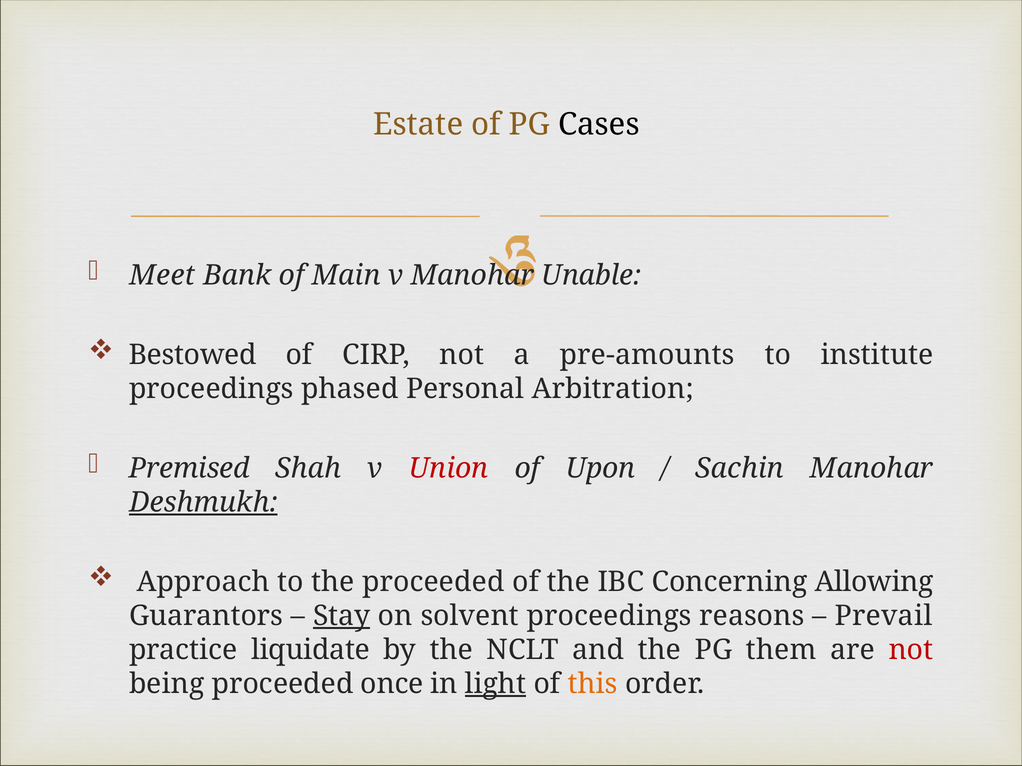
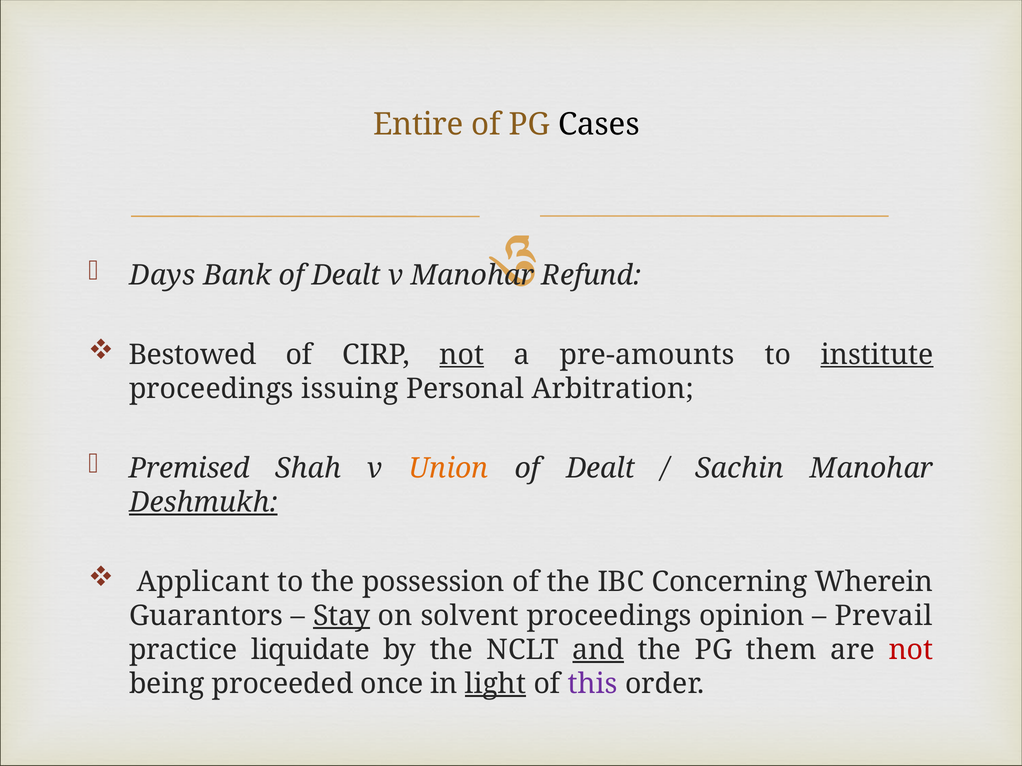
Estate: Estate -> Entire (418, 125)
Meet: Meet -> Days (162, 275)
Bank of Main: Main -> Dealt (346, 275)
Unable: Unable -> Refund (591, 275)
not underline: none -> present (462, 355)
institute underline: none -> present (877, 355)
phased: phased -> issuing (350, 389)
Union colour: red -> orange (449, 468)
Upon: Upon -> Dealt (601, 468)
Approach: Approach -> Applicant (203, 582)
the proceeded: proceeded -> possession (433, 582)
Allowing: Allowing -> Wherein (874, 582)
reasons: reasons -> opinion (752, 616)
and underline: none -> present (598, 650)
this colour: orange -> purple (593, 684)
